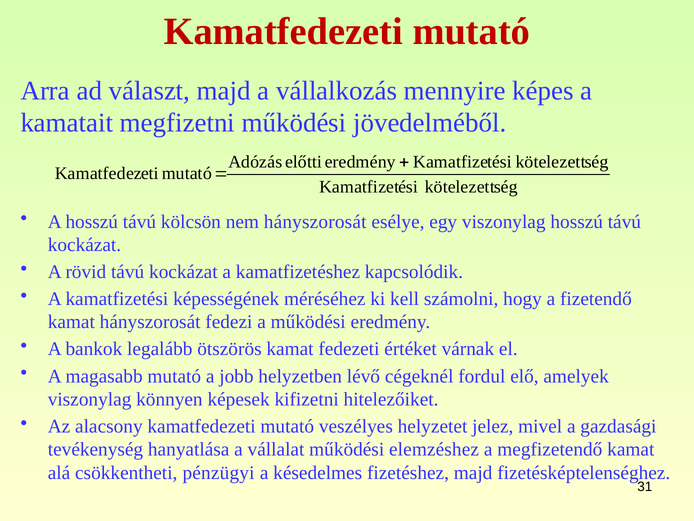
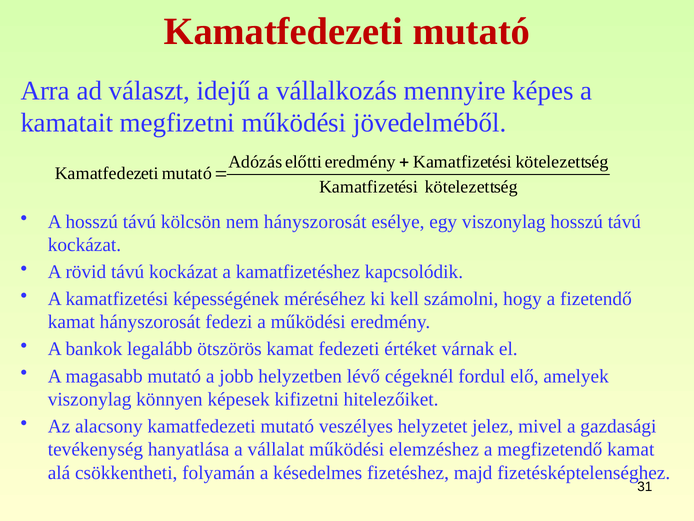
választ majd: majd -> idejű (224, 91)
pénzügyi: pénzügyi -> folyamán (219, 472)
